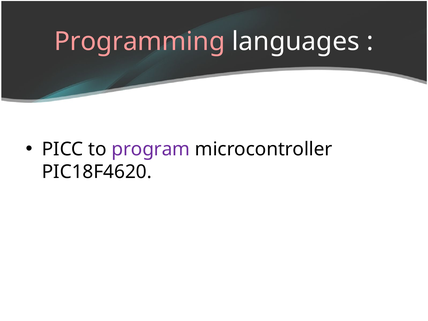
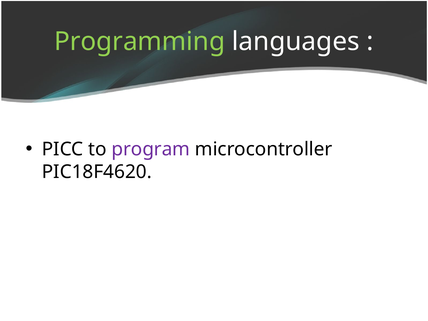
Programming colour: pink -> light green (140, 41)
